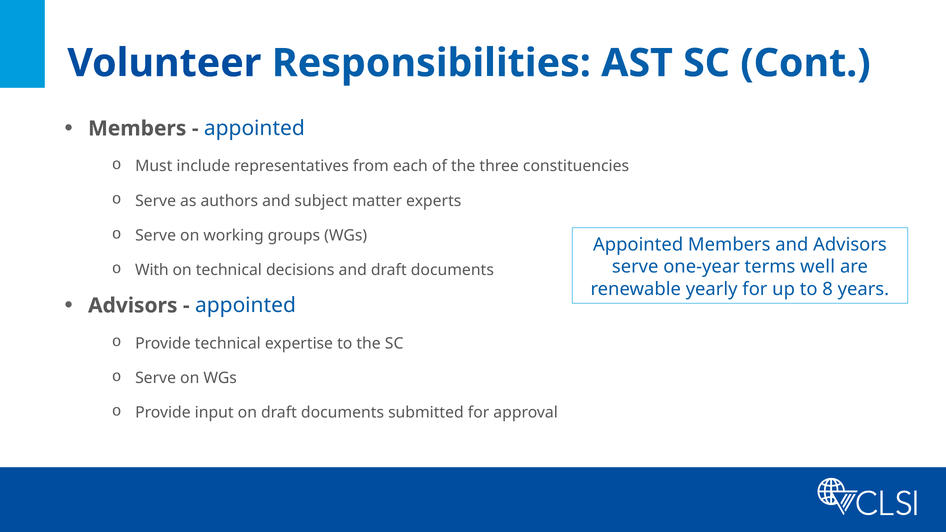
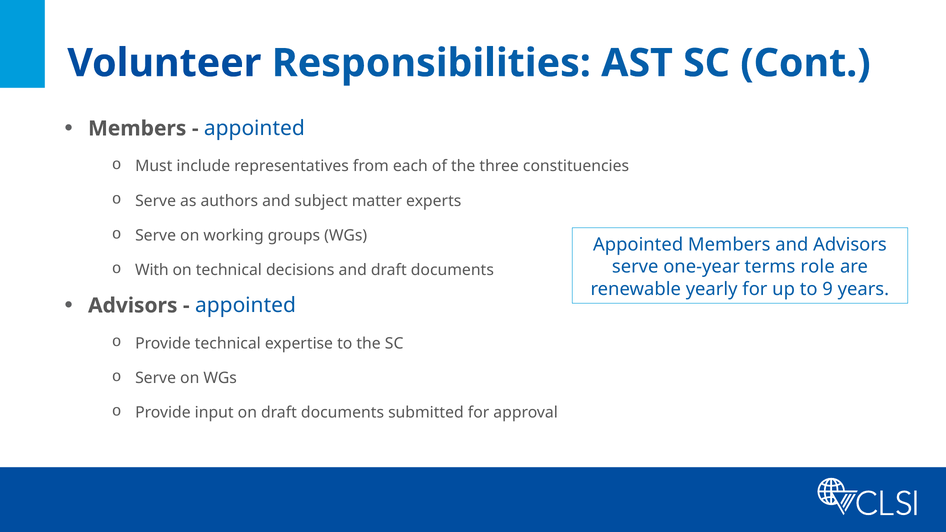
well: well -> role (818, 267)
8: 8 -> 9 (828, 289)
